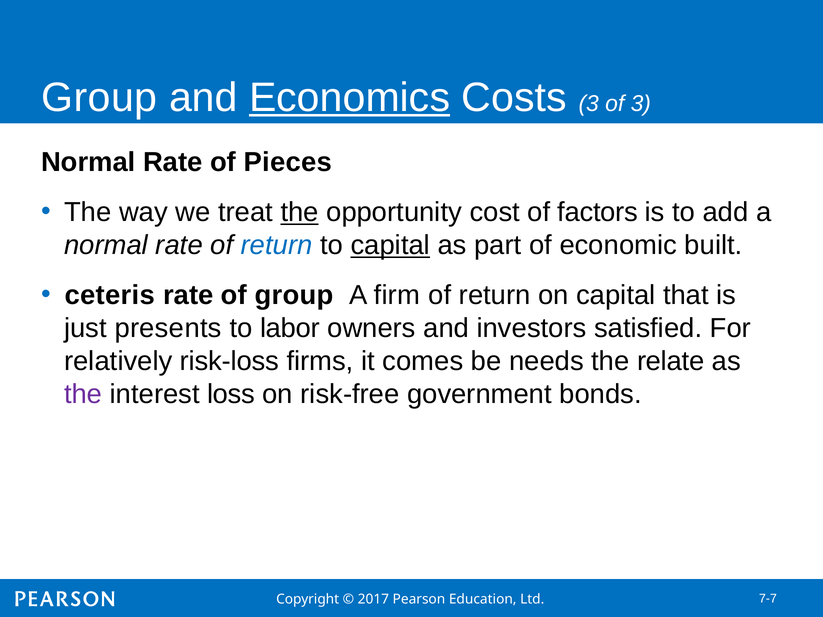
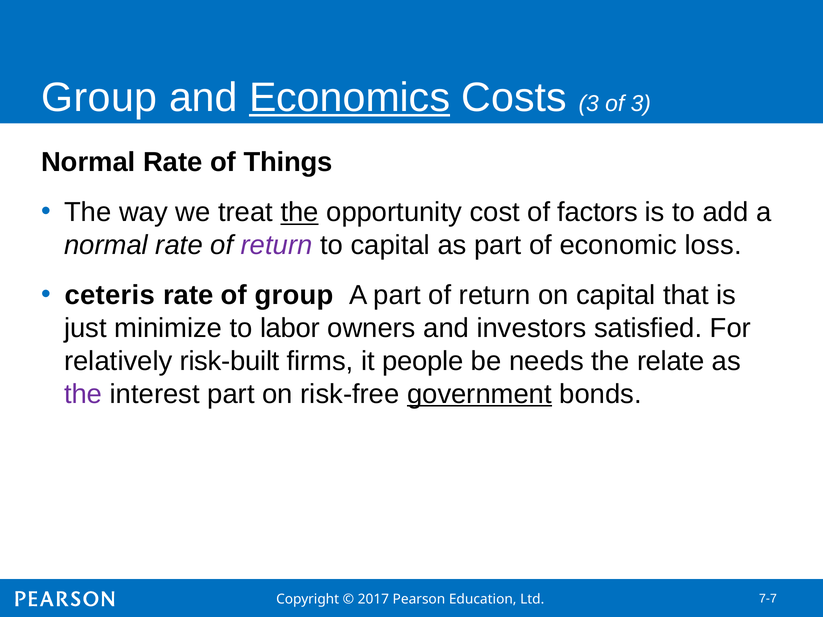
Pieces: Pieces -> Things (288, 162)
return colour: blue -> purple (277, 245)
capital underline: present -> none (390, 245)
built: built -> loss (713, 245)
A firm: firm -> part (397, 295)
presents: presents -> minimize (168, 328)
risk-loss: risk-loss -> risk-built (230, 361)
comes: comes -> people (423, 361)
interest loss: loss -> part (231, 394)
government underline: none -> present (479, 394)
